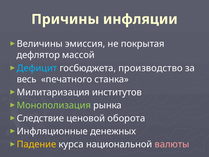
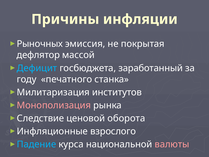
Величины: Величины -> Рыночных (40, 44)
производство: производство -> заработанный (151, 68)
весь: весь -> году (27, 79)
Монополизация colour: light green -> pink (54, 105)
денежных: денежных -> взрослого (113, 131)
Падение colour: yellow -> light blue (36, 144)
